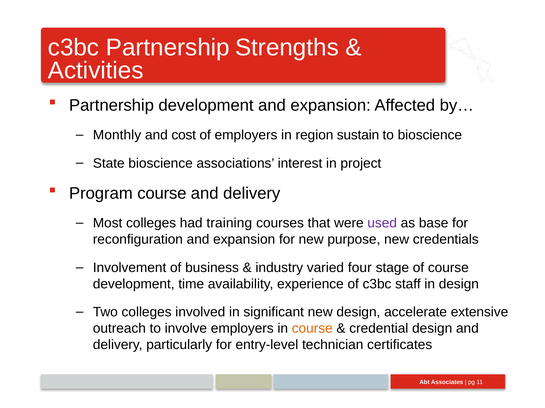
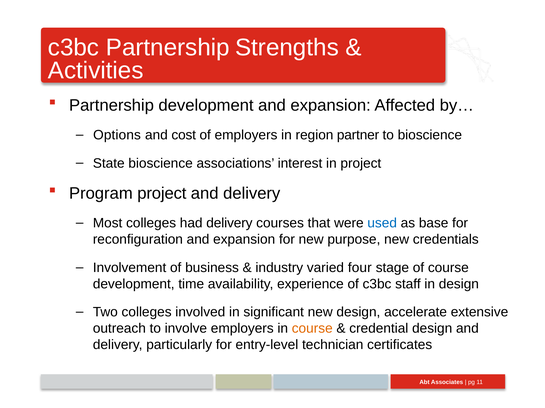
Monthly: Monthly -> Options (117, 135)
sustain: sustain -> partner (358, 135)
Program course: course -> project (162, 194)
had training: training -> delivery (229, 224)
used colour: purple -> blue (382, 224)
